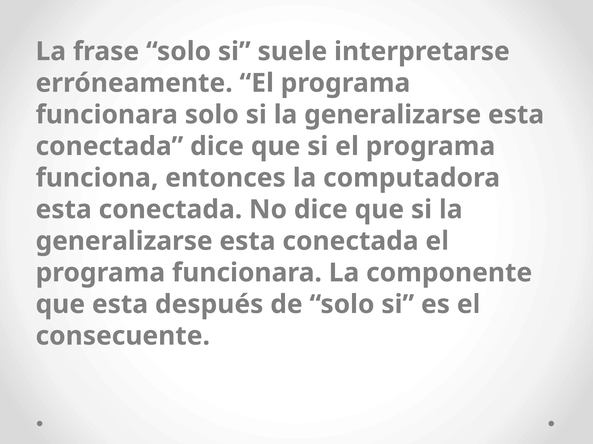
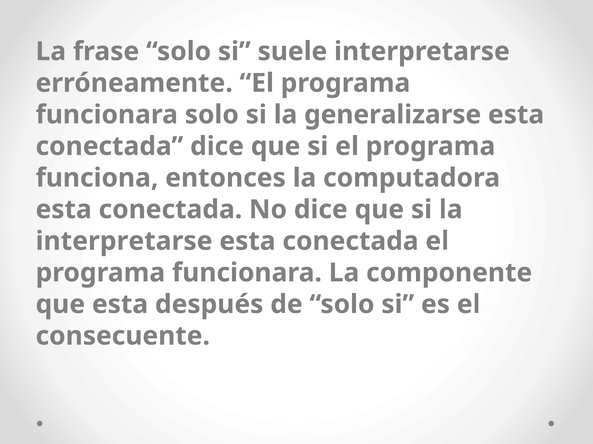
generalizarse: generalizarse -> interpretarse (124, 242)
